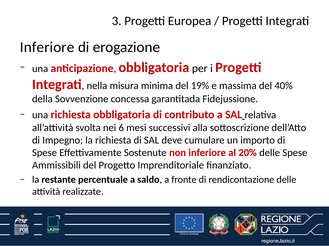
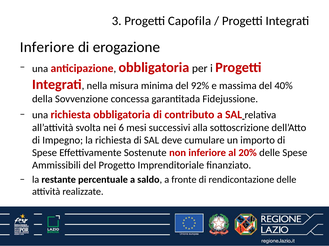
Europea: Europea -> Capofila (190, 21)
19%: 19% -> 92% (200, 86)
